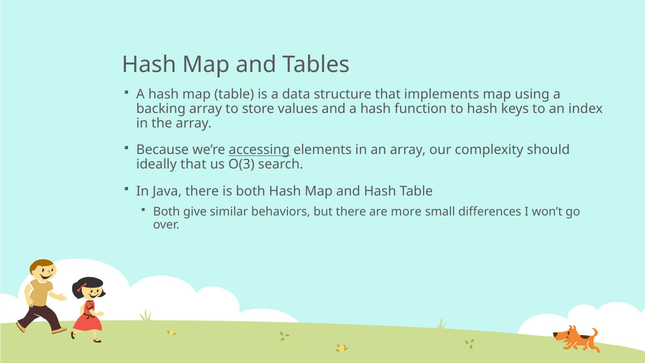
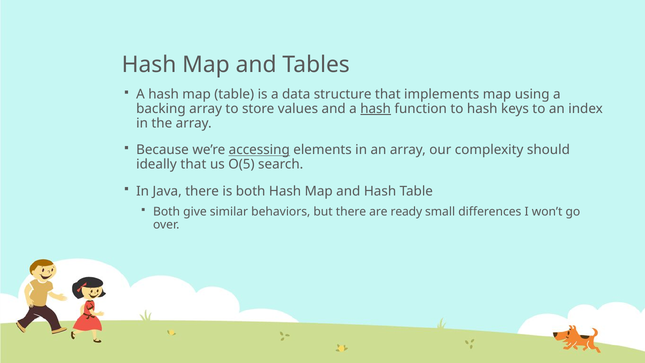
hash underline: none -> present (376, 109)
O(3: O(3 -> O(5 (241, 164)
more: more -> ready (406, 212)
